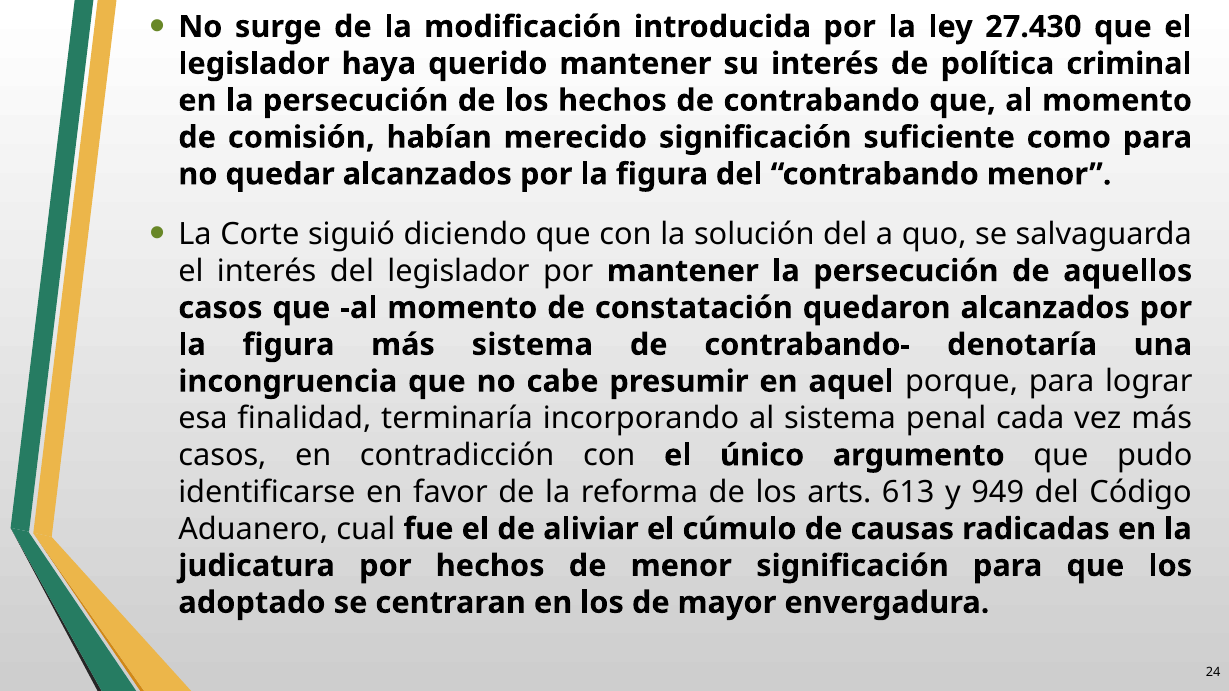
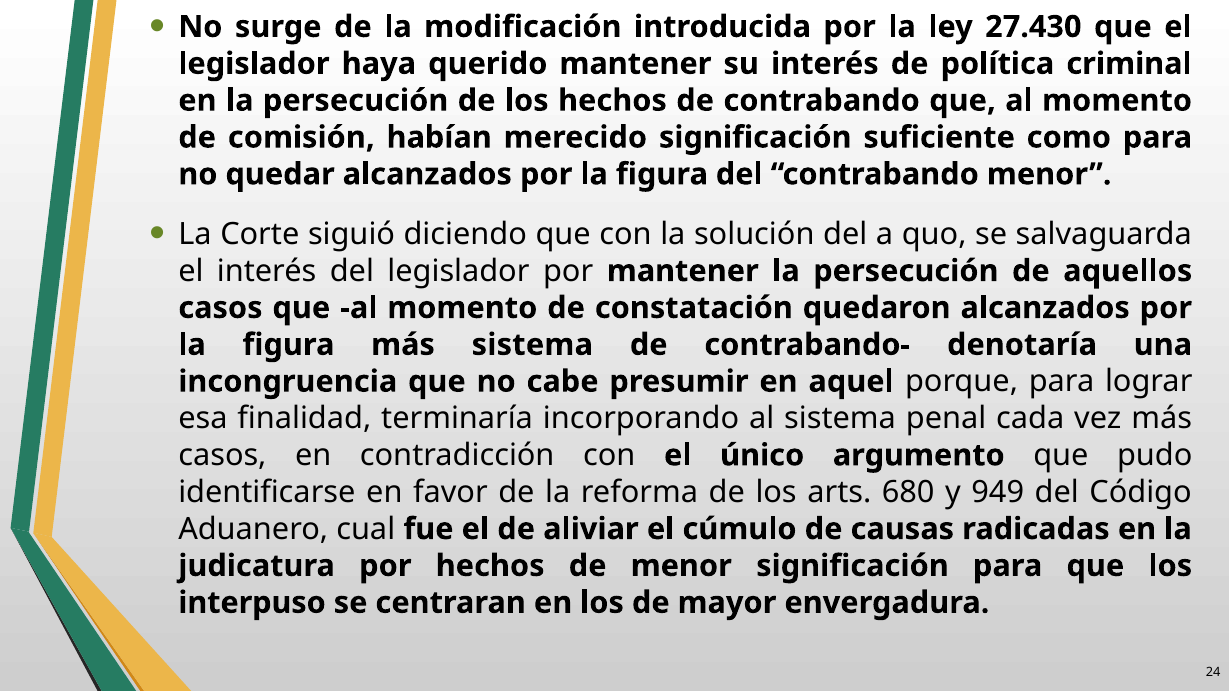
613: 613 -> 680 (908, 492)
adoptado: adoptado -> interpuso (252, 603)
